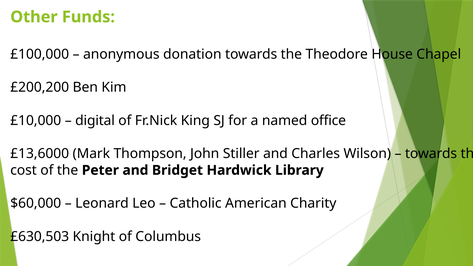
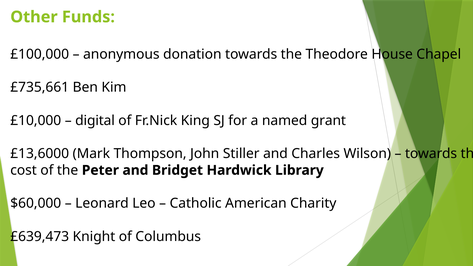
£200,200: £200,200 -> £735,661 (40, 87)
office: office -> grant (328, 121)
£630,503: £630,503 -> £639,473 (40, 237)
